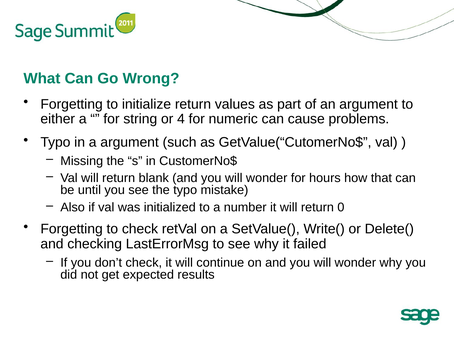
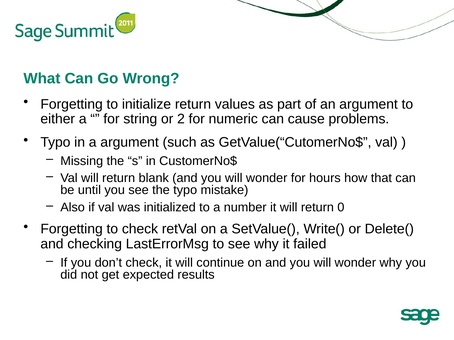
4: 4 -> 2 (181, 119)
